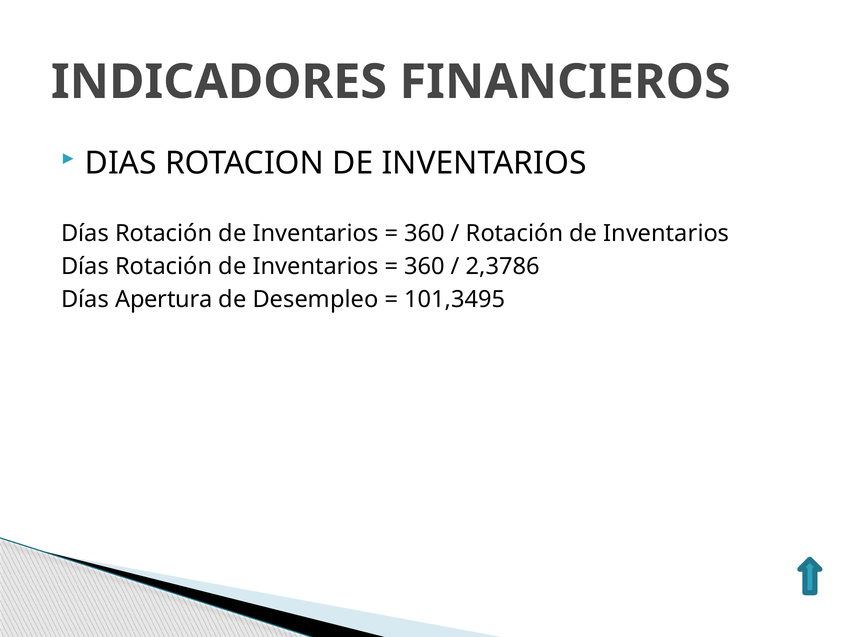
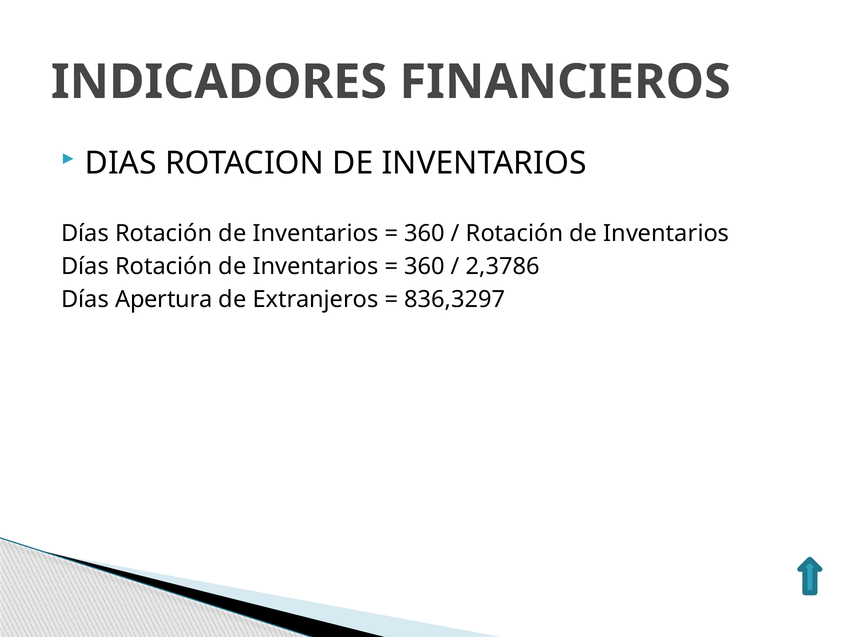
Desempleo: Desempleo -> Extranjeros (316, 300)
101,3495: 101,3495 -> 836,3297 (455, 300)
